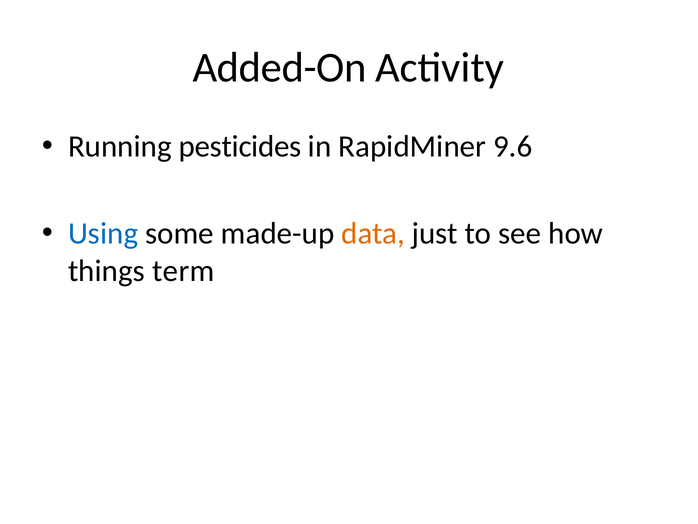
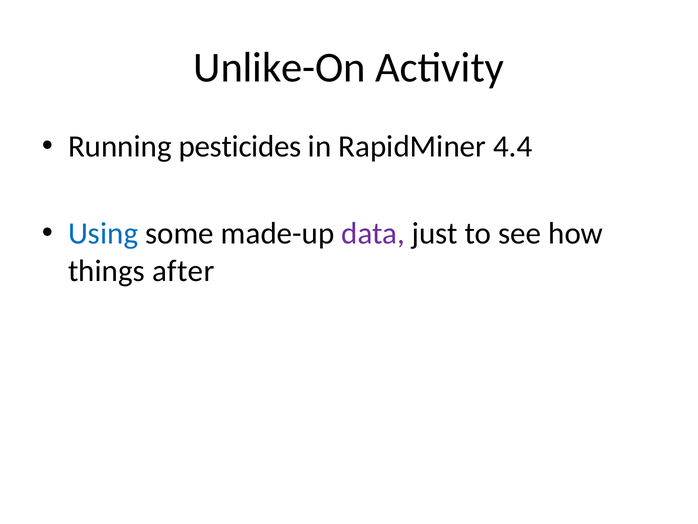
Added-On: Added-On -> Unlike-On (279, 68)
9.6: 9.6 -> 4.4 (513, 146)
data colour: orange -> purple (373, 233)
term: term -> after (183, 271)
